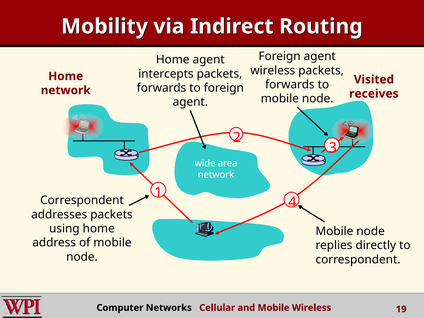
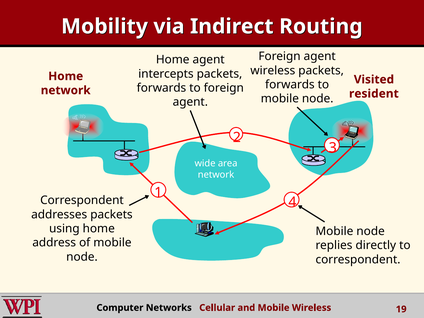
receives: receives -> resident (374, 94)
